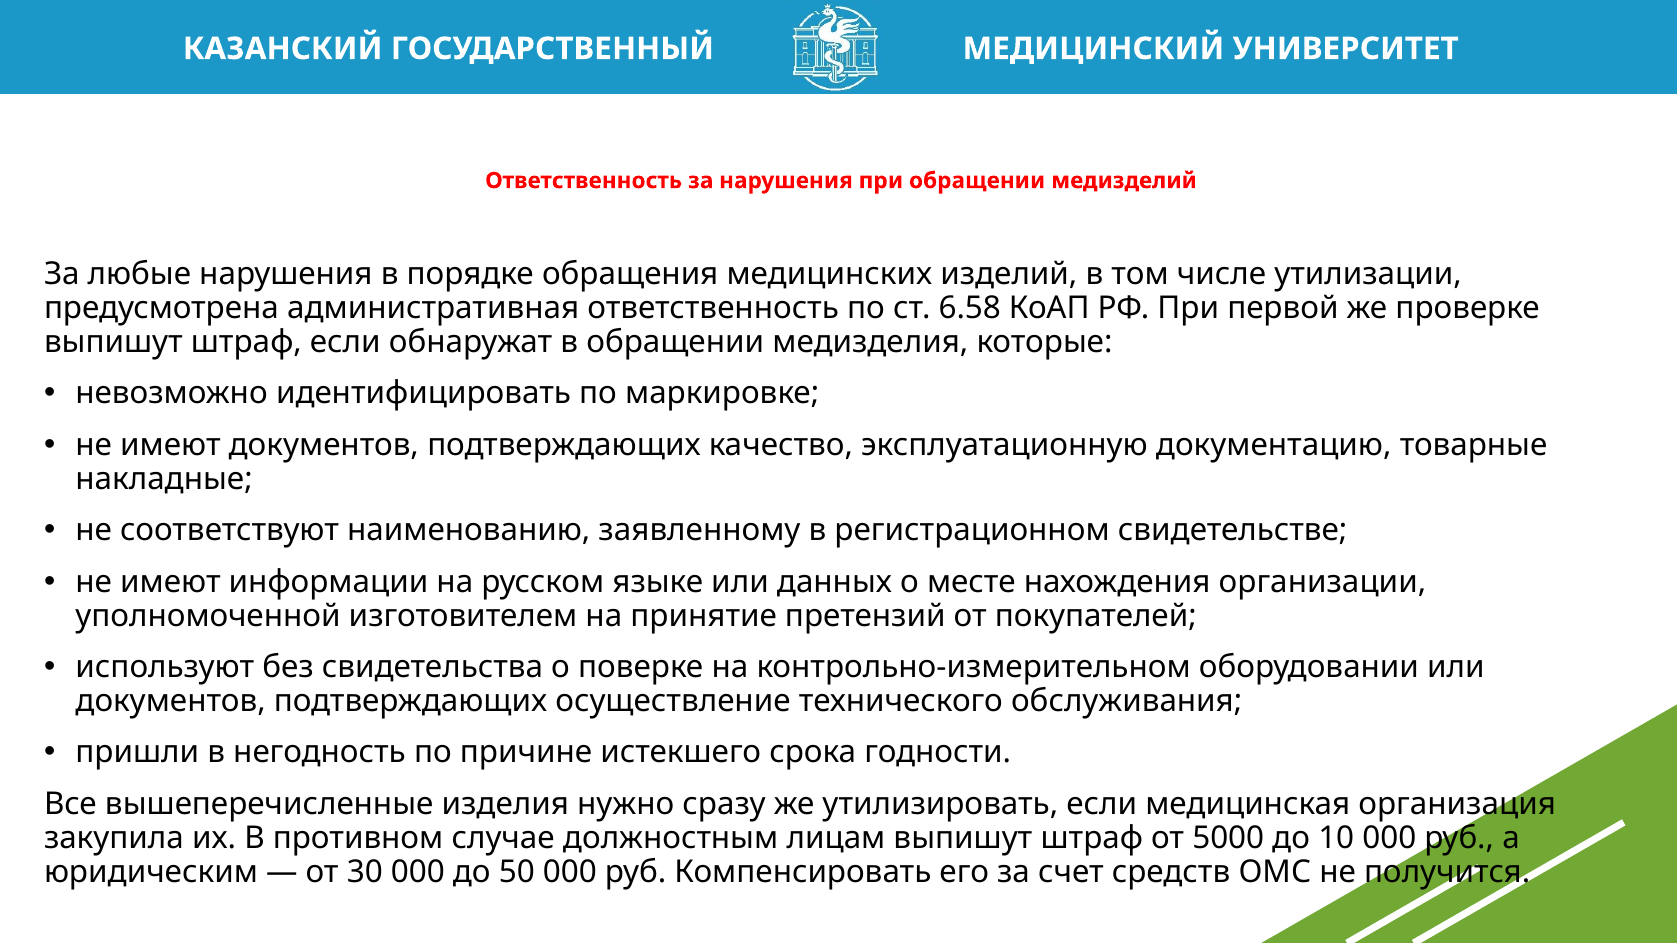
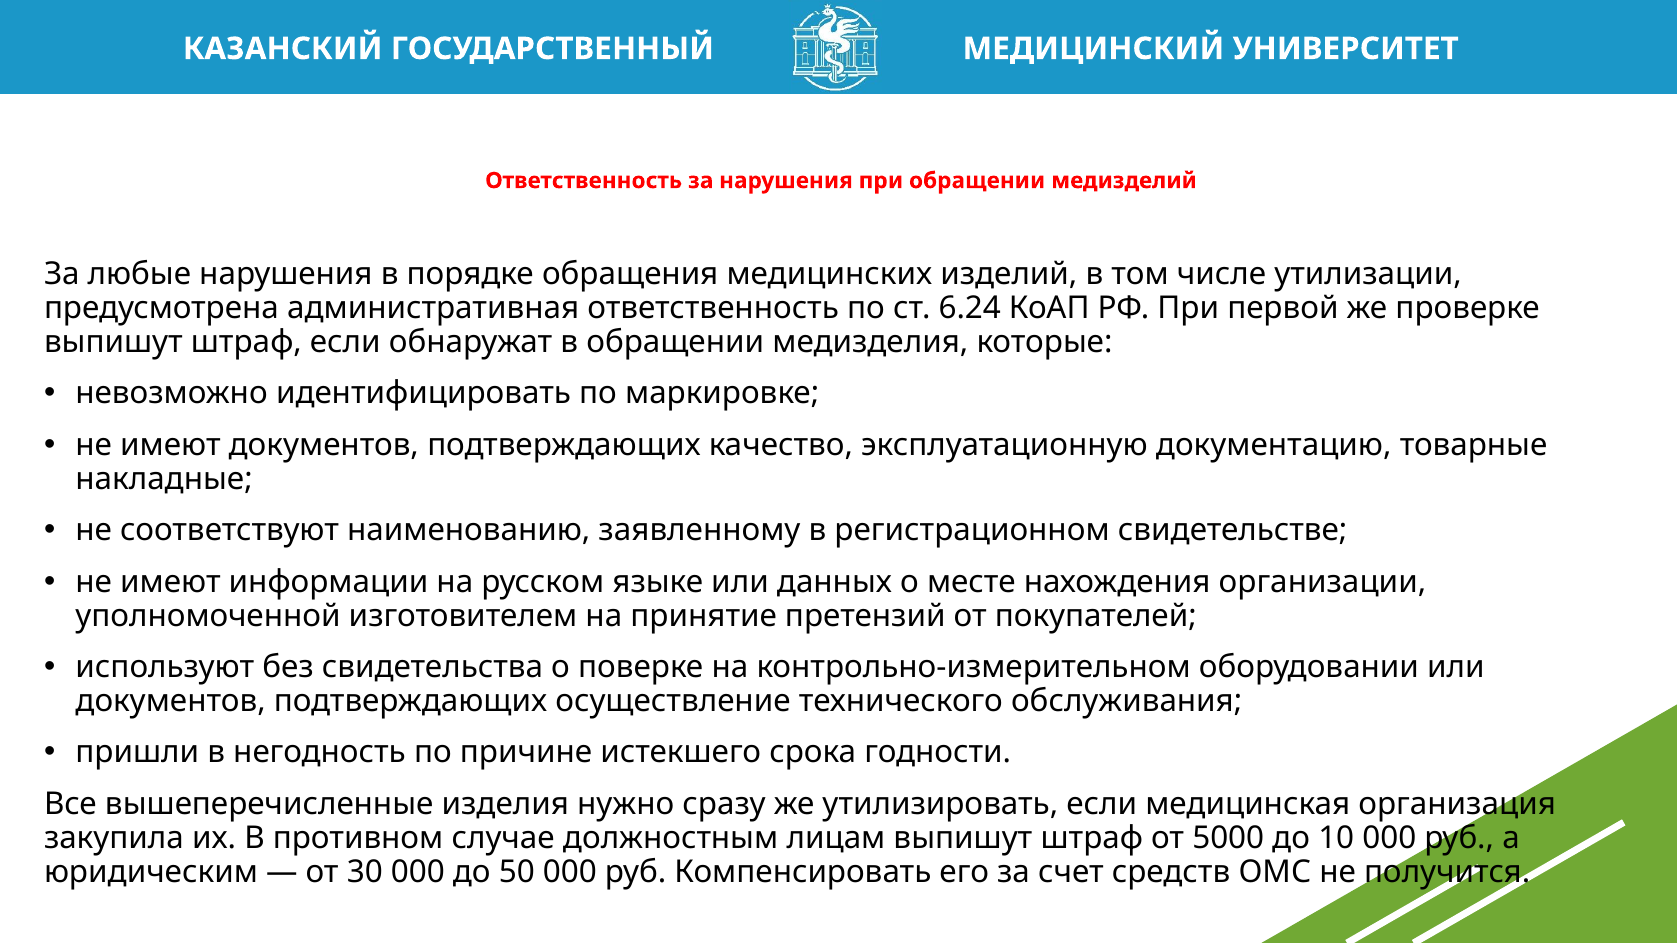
6.58: 6.58 -> 6.24 (970, 308)
